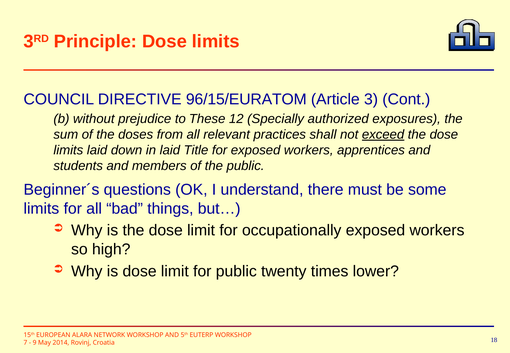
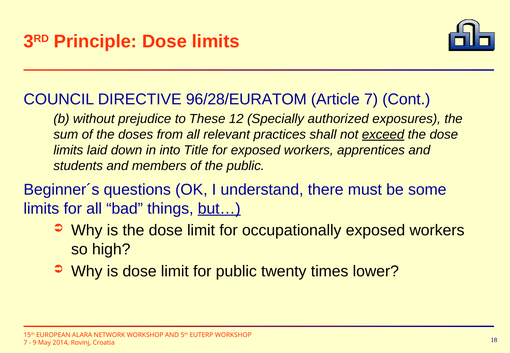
96/15/EURATOM: 96/15/EURATOM -> 96/28/EURATOM (246, 99)
Article 3: 3 -> 7 (371, 99)
in laid: laid -> into (170, 150)
but… underline: none -> present (219, 209)
